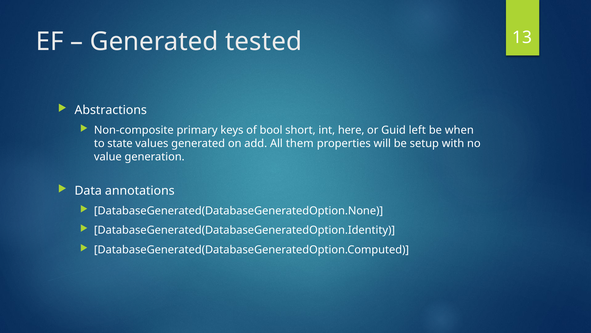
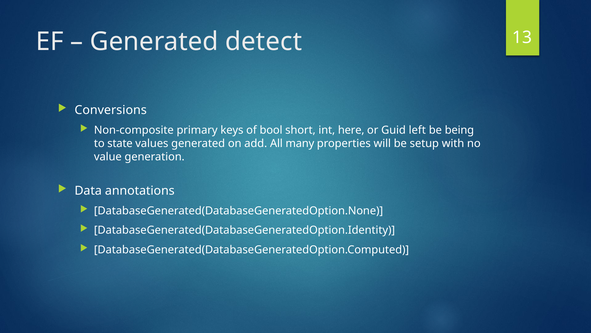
tested: tested -> detect (264, 41)
Abstractions: Abstractions -> Conversions (111, 110)
when: when -> being (459, 130)
them: them -> many (300, 143)
